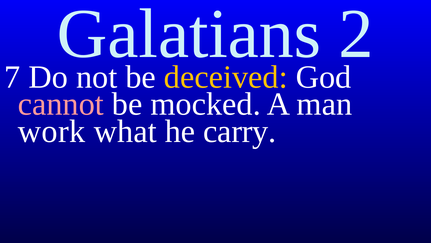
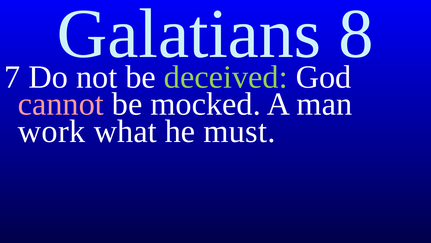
2: 2 -> 8 (356, 34)
deceived colour: yellow -> light green (226, 77)
carry: carry -> must (239, 131)
